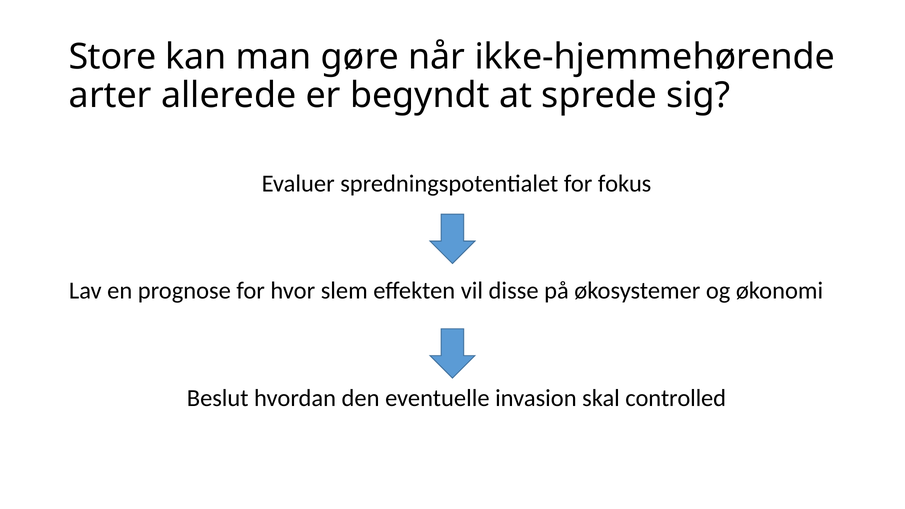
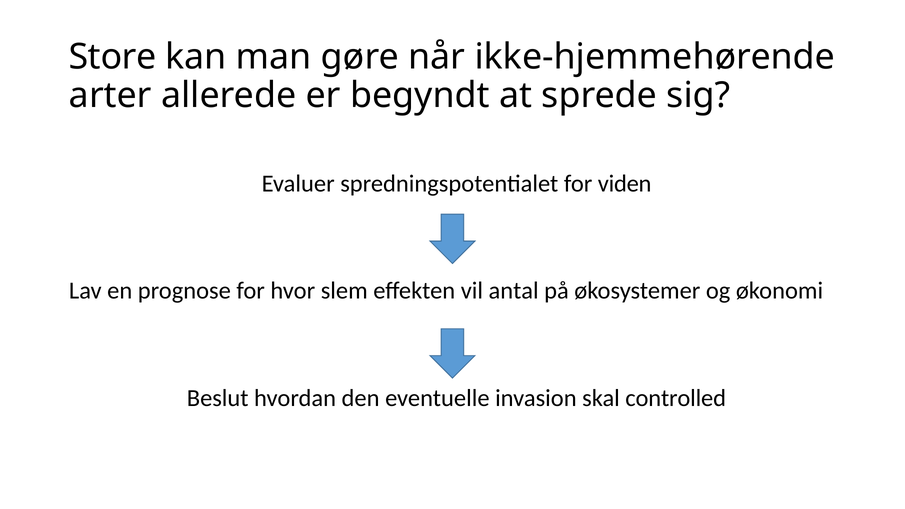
fokus: fokus -> viden (625, 184)
disse: disse -> antal (514, 291)
